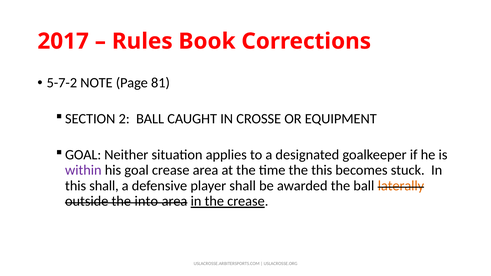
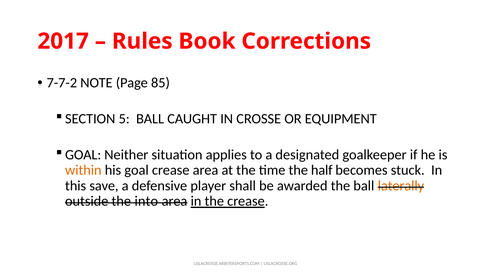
5-7-2: 5-7-2 -> 7-7-2 (62, 83)
81: 81 -> 85 (160, 83)
2: 2 -> 5 (124, 119)
within colour: purple -> orange (83, 170)
the this: this -> half (322, 170)
this shall: shall -> save (104, 186)
